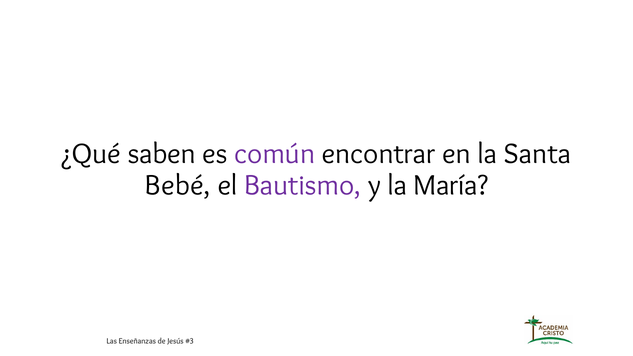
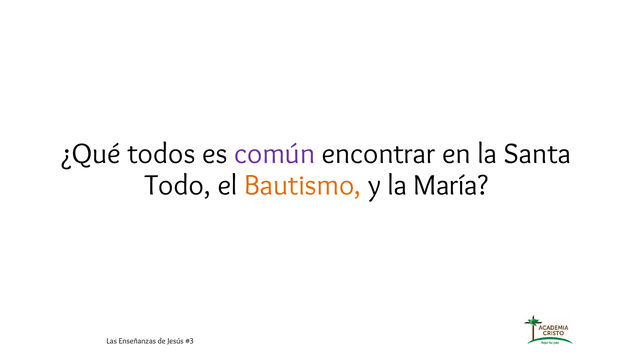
saben: saben -> todos (162, 154)
Bebé: Bebé -> Todo (178, 185)
Bautismo colour: purple -> orange (303, 185)
